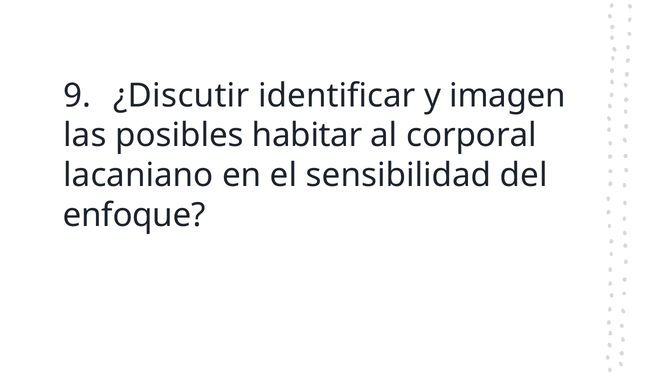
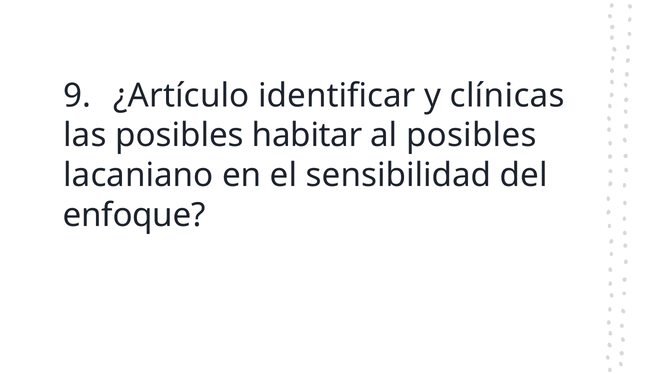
¿Discutir: ¿Discutir -> ¿Artículo (181, 96)
imagen: imagen -> clínicas (507, 96)
al corporal: corporal -> posibles (471, 135)
